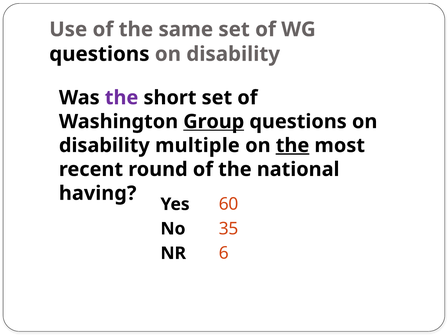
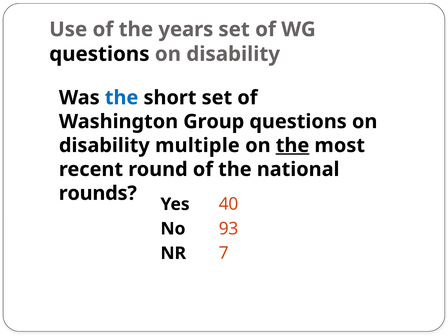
same: same -> years (186, 29)
the colour: purple -> blue (122, 98)
Group underline: present -> none (214, 122)
having: having -> rounds (98, 193)
60: 60 -> 40 (229, 204)
35: 35 -> 93 (229, 229)
6: 6 -> 7 (224, 253)
